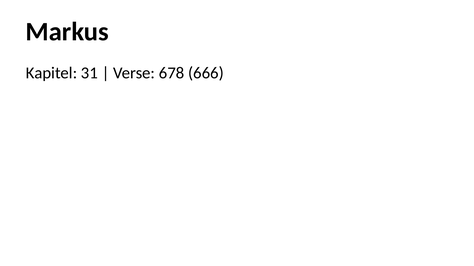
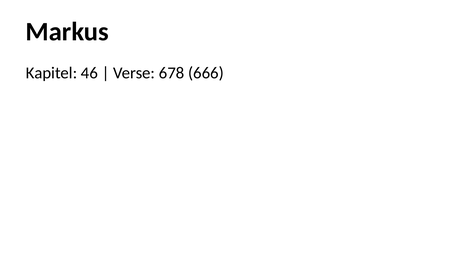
31: 31 -> 46 (89, 73)
